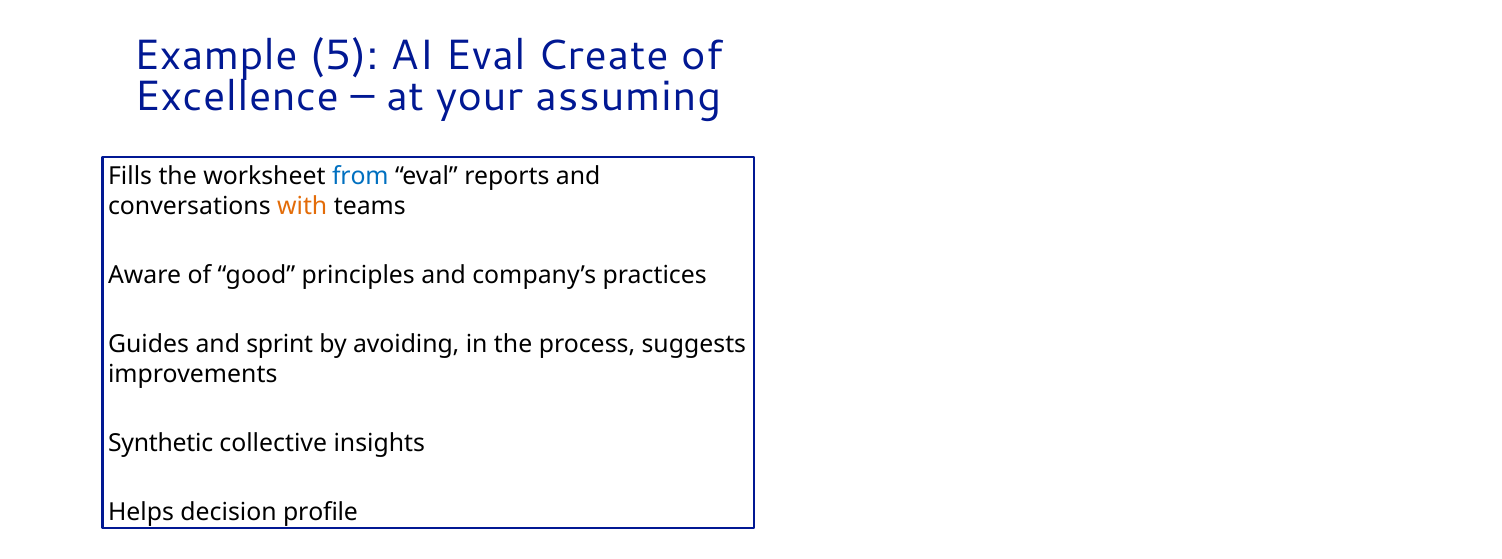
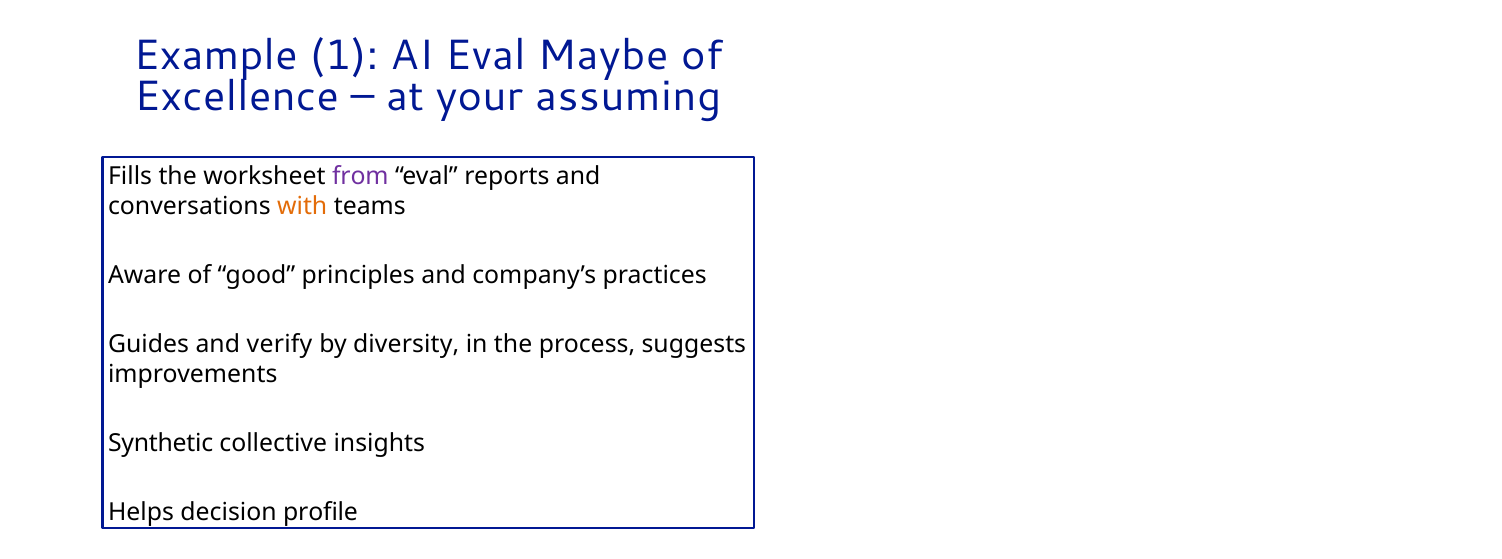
5: 5 -> 1 (344, 55)
Create: Create -> Maybe (603, 55)
from colour: blue -> purple (360, 176)
sprint: sprint -> verify (280, 344)
avoiding: avoiding -> diversity (406, 344)
